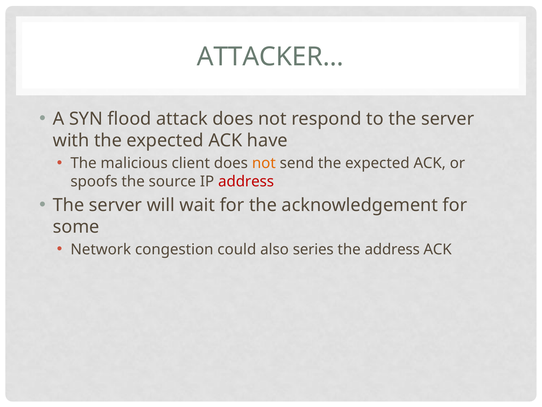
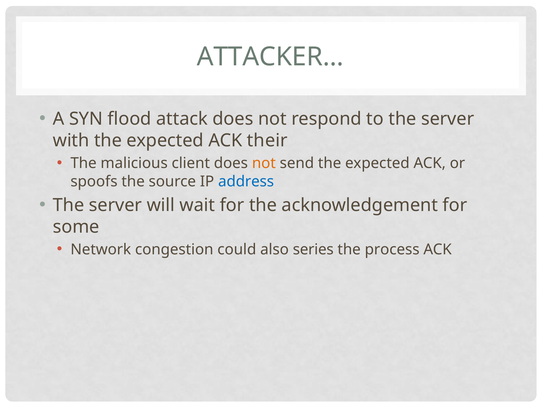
have: have -> their (267, 140)
address colour: red -> blue (246, 181)
the address: address -> process (392, 249)
